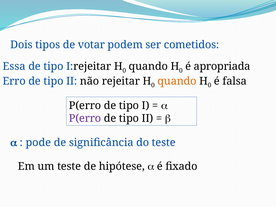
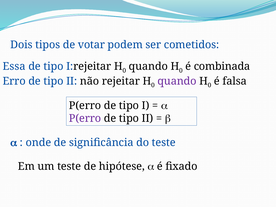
apropriada: apropriada -> combinada (222, 66)
quando colour: orange -> purple (177, 81)
pode: pode -> onde (38, 142)
